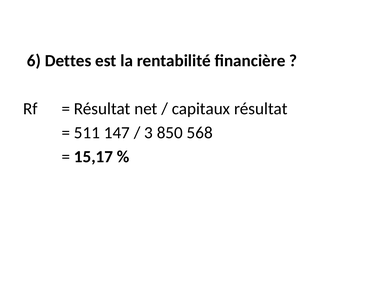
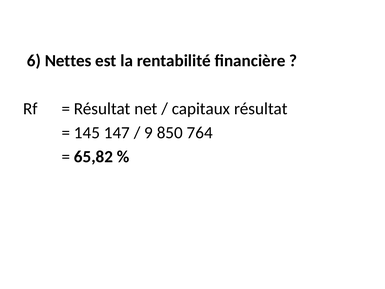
Dettes: Dettes -> Nettes (68, 61)
511: 511 -> 145 (87, 133)
3: 3 -> 9 (149, 133)
568: 568 -> 764 (200, 133)
15,17: 15,17 -> 65,82 (94, 157)
